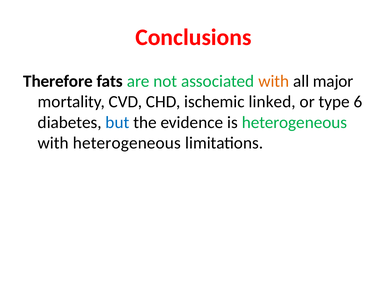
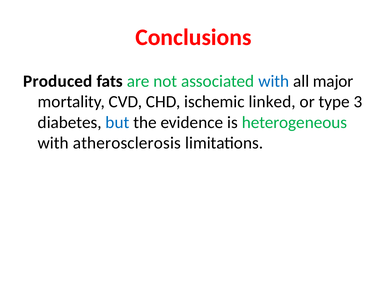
Therefore: Therefore -> Produced (58, 81)
with colour: orange -> blue (274, 81)
6: 6 -> 3 (358, 102)
with heterogeneous: heterogeneous -> atherosclerosis (127, 143)
